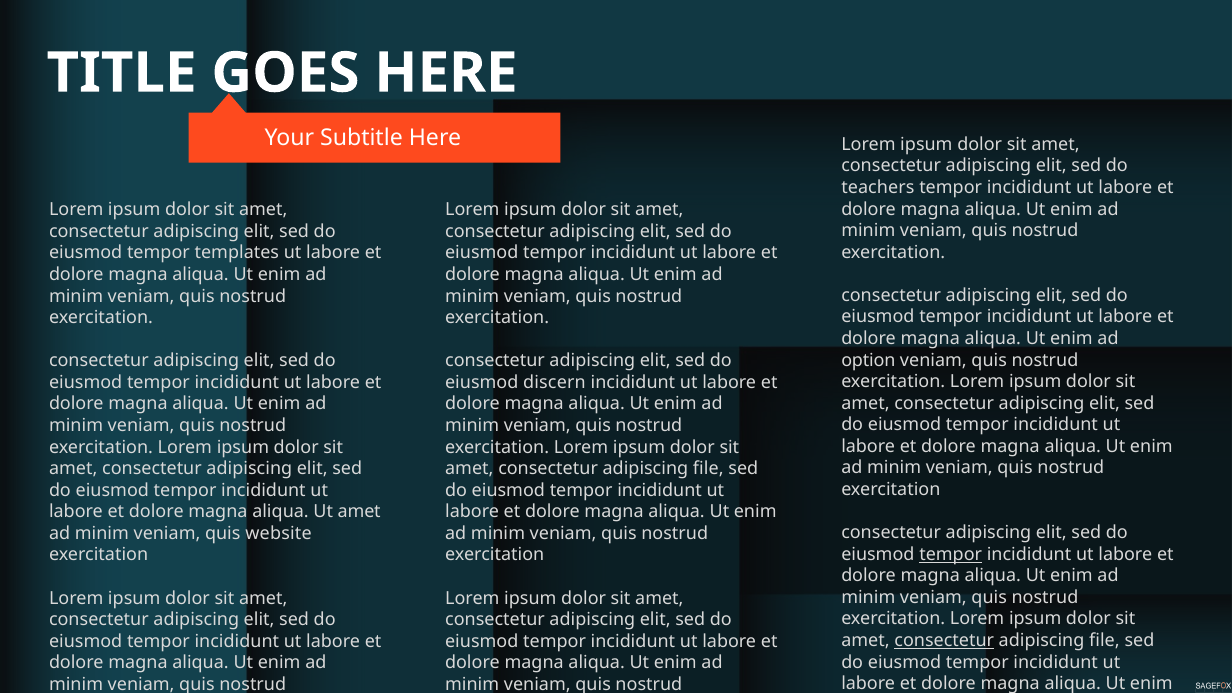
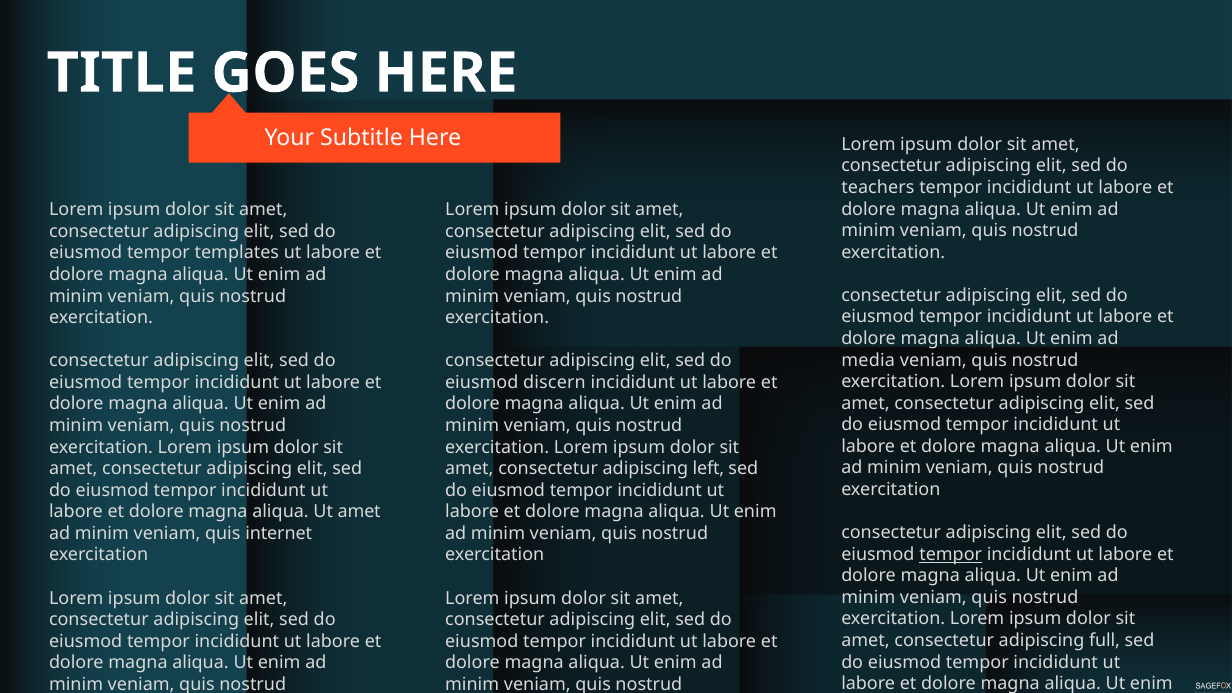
option: option -> media (868, 360)
file: file -> left (708, 469)
website: website -> internet (279, 533)
consectetur underline: present -> none (944, 641)
file: file -> full (1104, 641)
